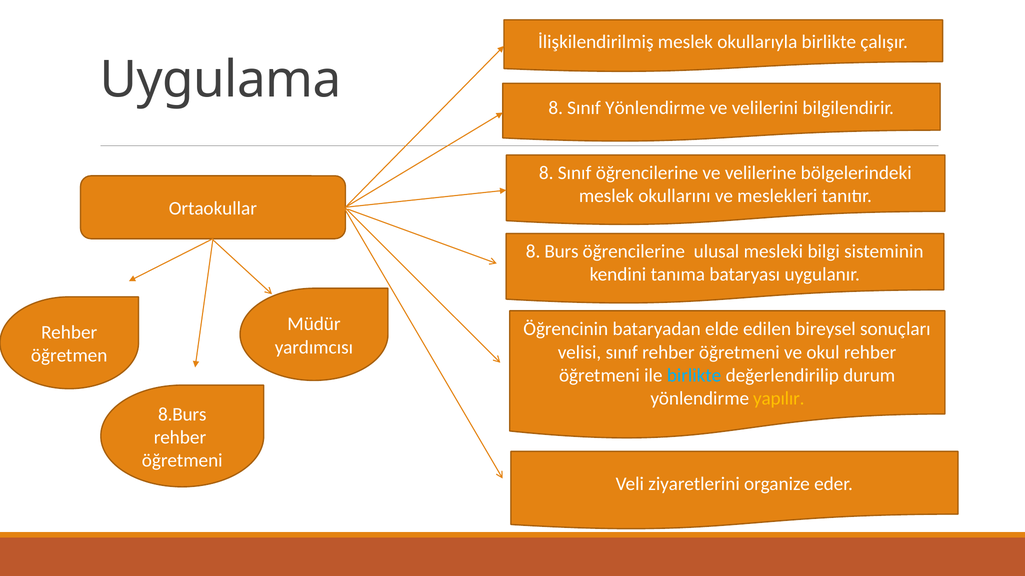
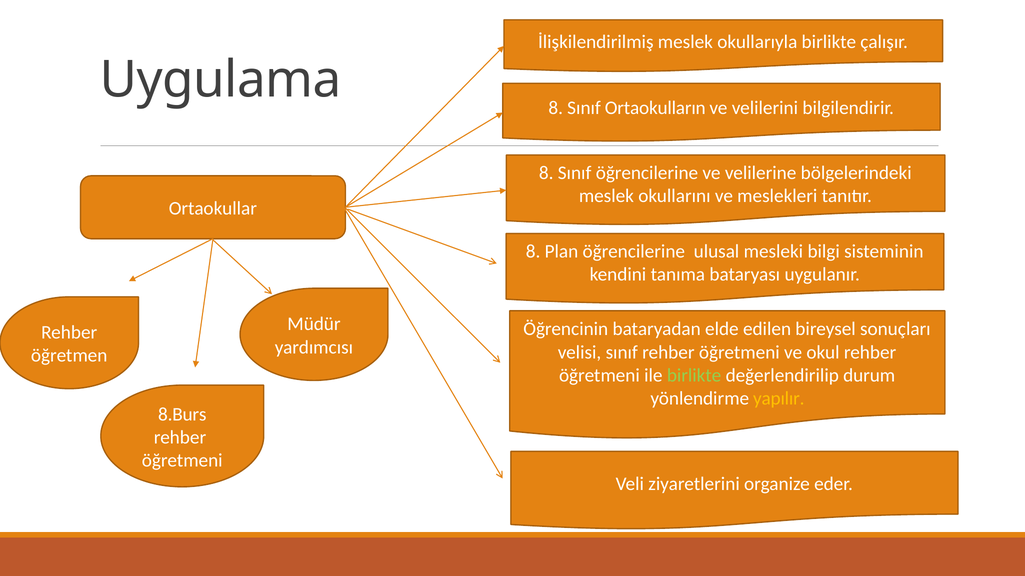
Sınıf Yönlendirme: Yönlendirme -> Ortaokulların (655, 108)
Burs: Burs -> Plan (561, 252)
birlikte colour: light blue -> light green (694, 376)
